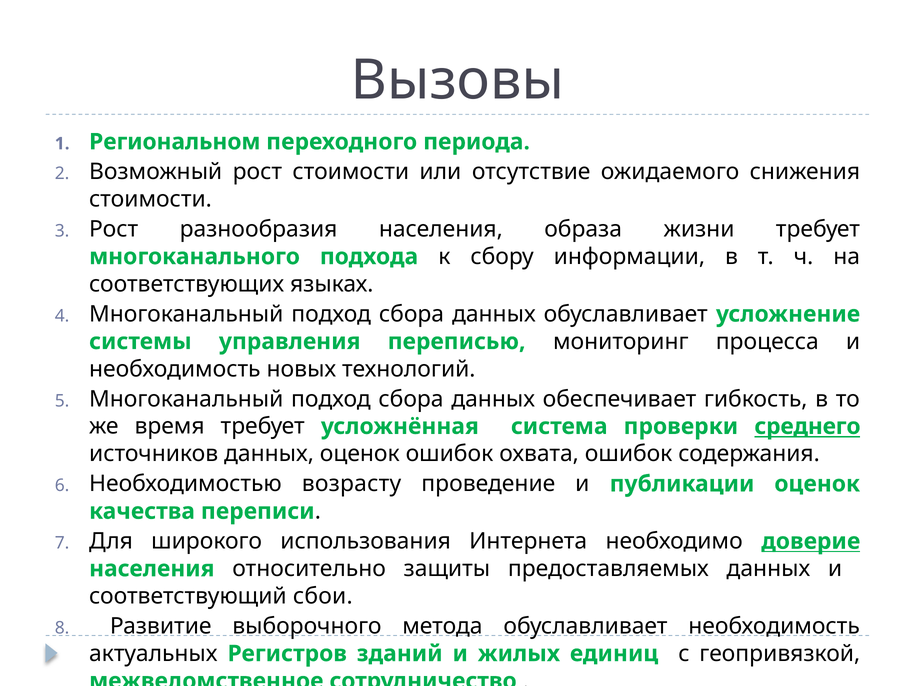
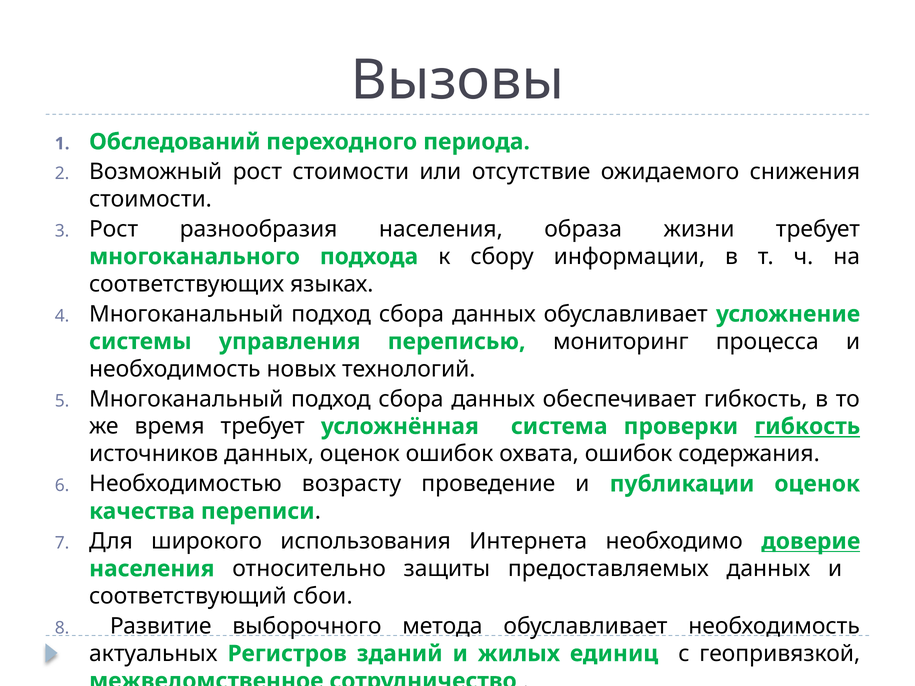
Региональном: Региональном -> Обследований (175, 142)
проверки среднего: среднего -> гибкость (807, 427)
